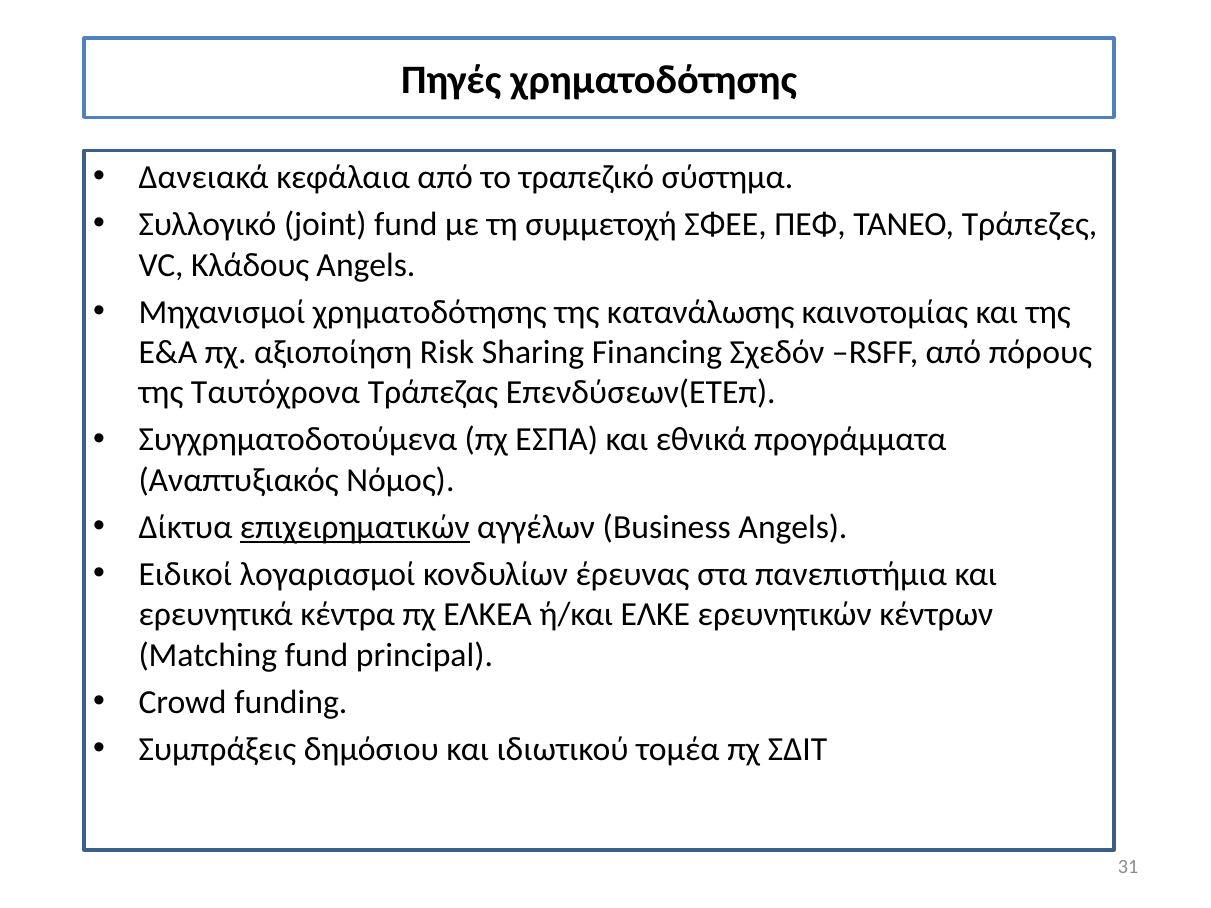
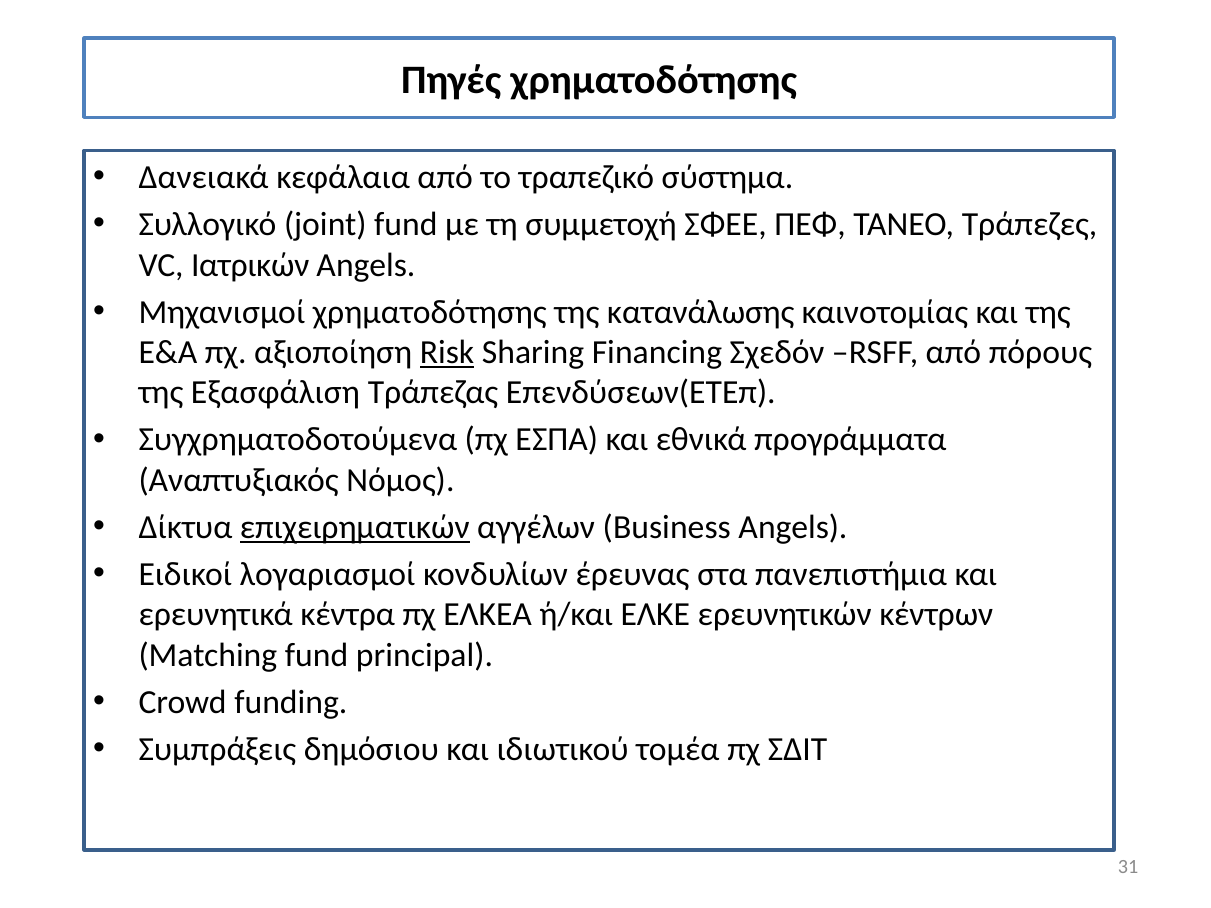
Κλάδους: Κλάδους -> Ιατρικών (250, 265)
Risk underline: none -> present (447, 353)
Ταυτόχρονα: Ταυτόχρονα -> Εξασφάλιση (275, 393)
